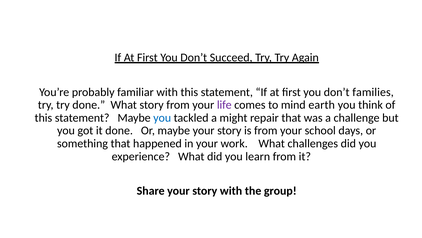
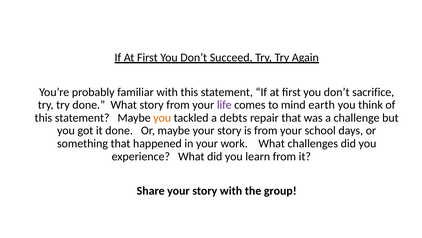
families: families -> sacrifice (373, 92)
you colour: blue -> orange (162, 118)
might: might -> debts (233, 118)
